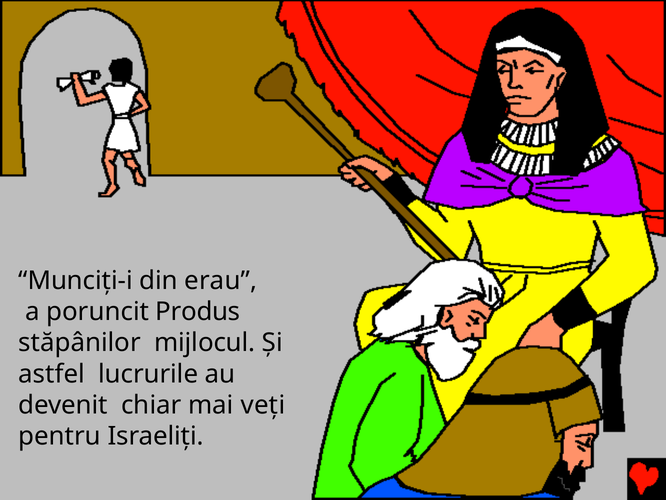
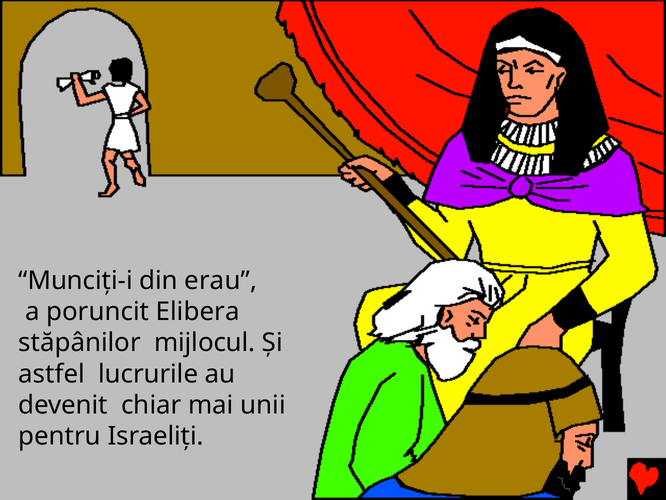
Produs: Produs -> Elibera (198, 311)
veţi: veţi -> unii (263, 405)
